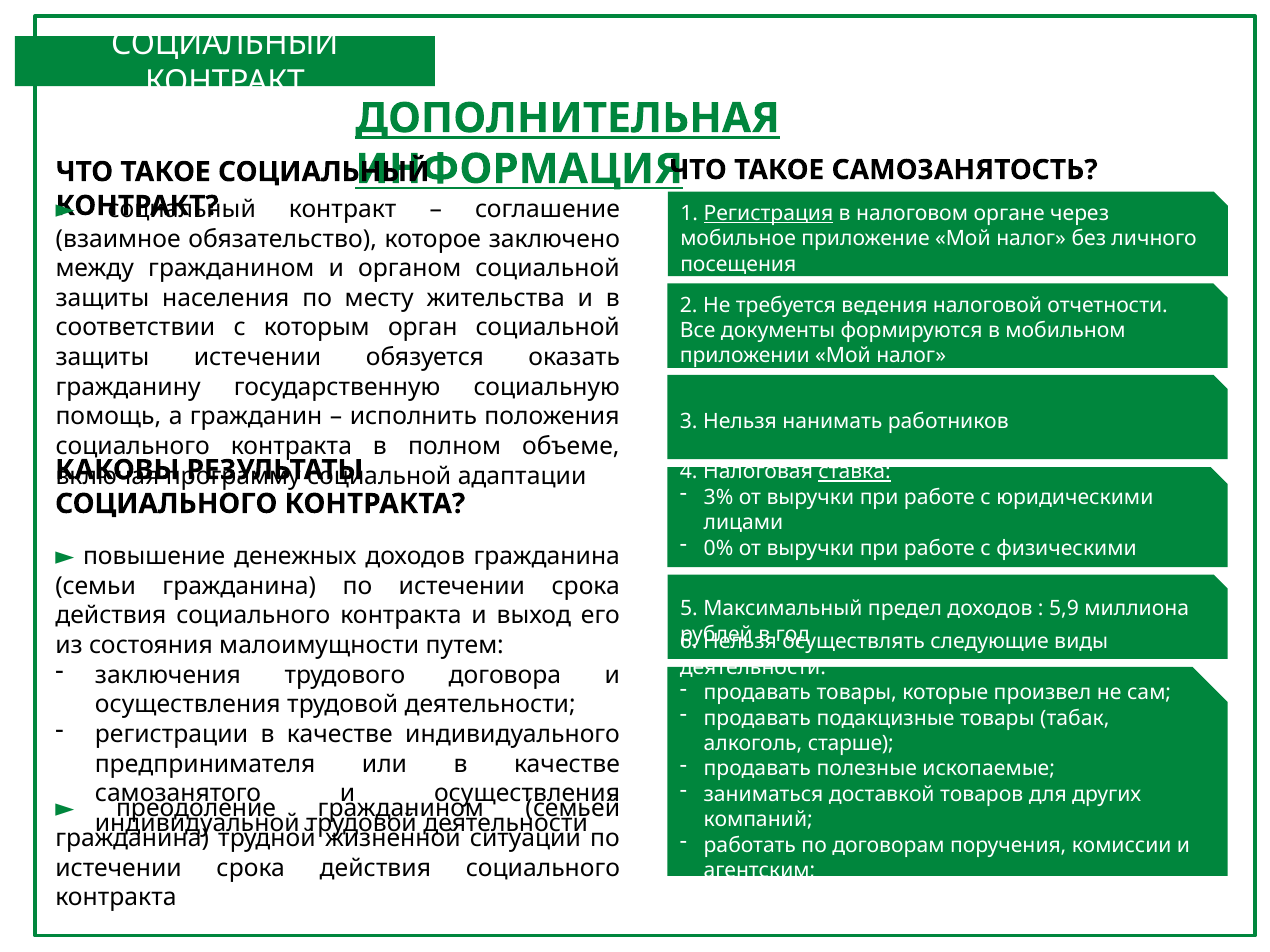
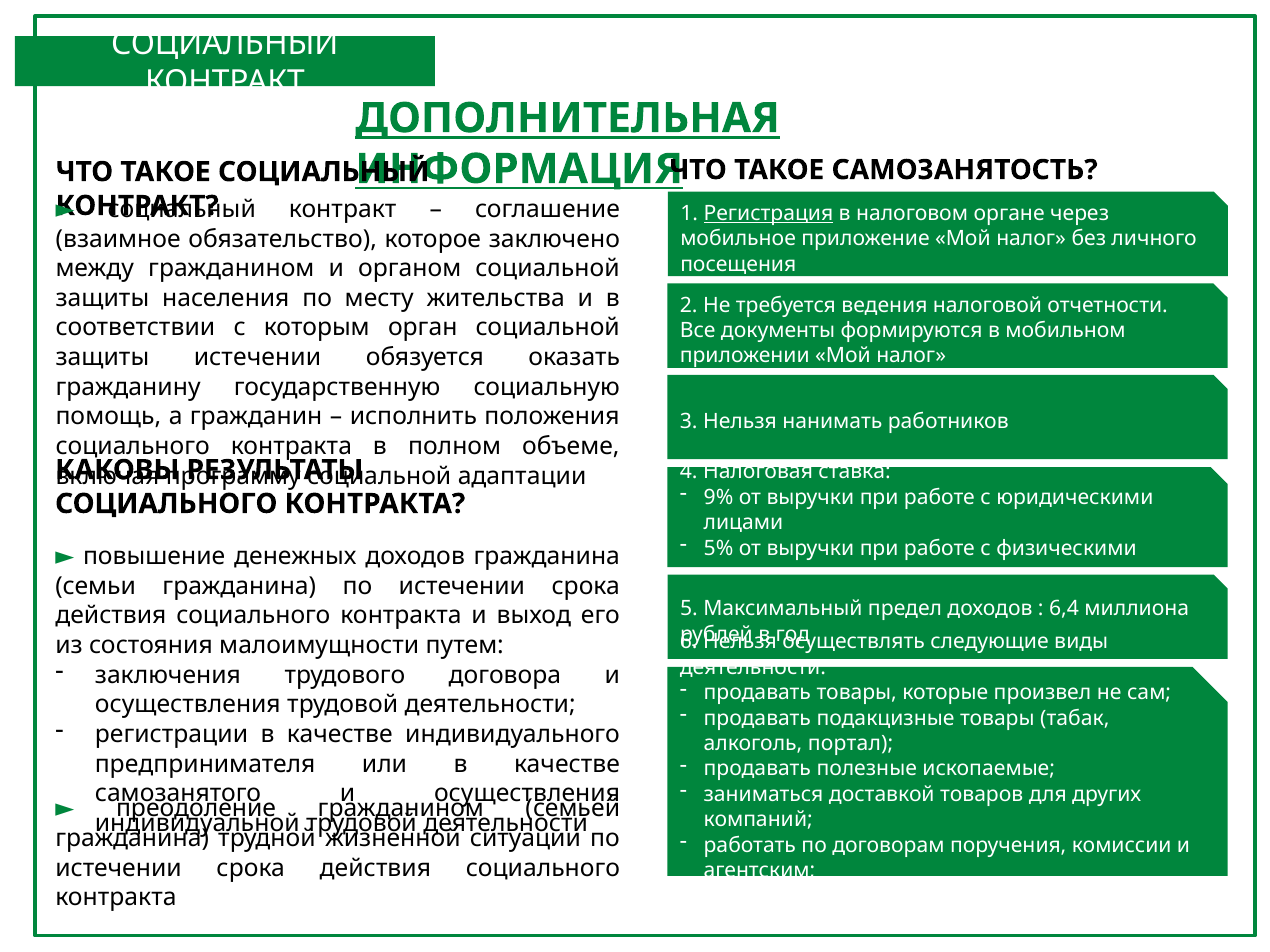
ставка underline: present -> none (855, 472)
3%: 3% -> 9% (719, 498)
0%: 0% -> 5% (719, 548)
5,9: 5,9 -> 6,4 (1064, 609)
старше: старше -> портал (851, 744)
